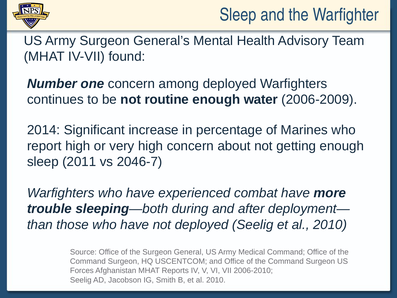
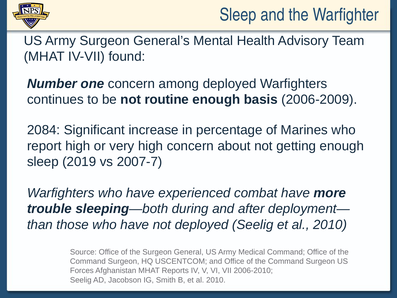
water: water -> basis (261, 99)
2014: 2014 -> 2084 (44, 130)
2011: 2011 -> 2019 (79, 162)
2046-7: 2046-7 -> 2007-7 (140, 162)
